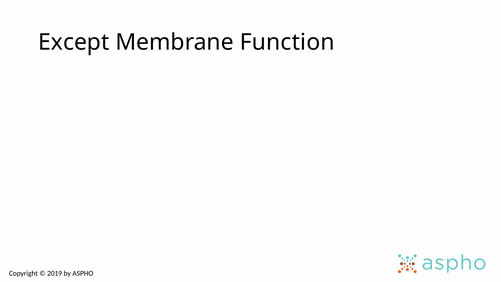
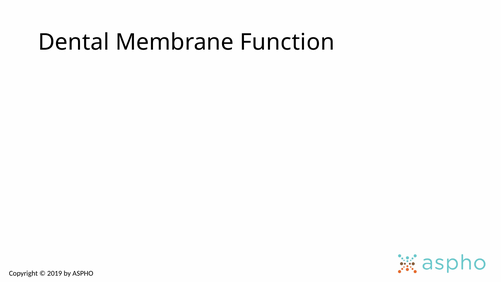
Except: Except -> Dental (74, 42)
